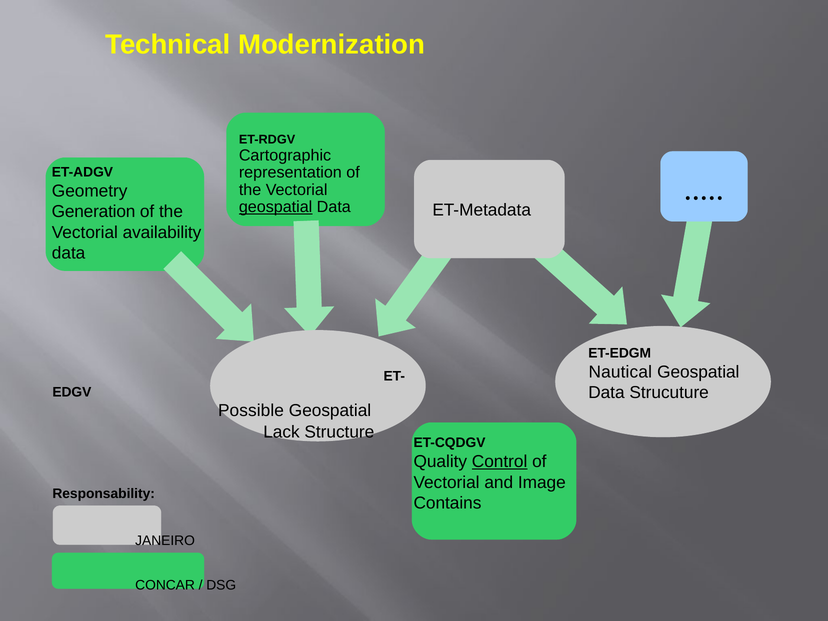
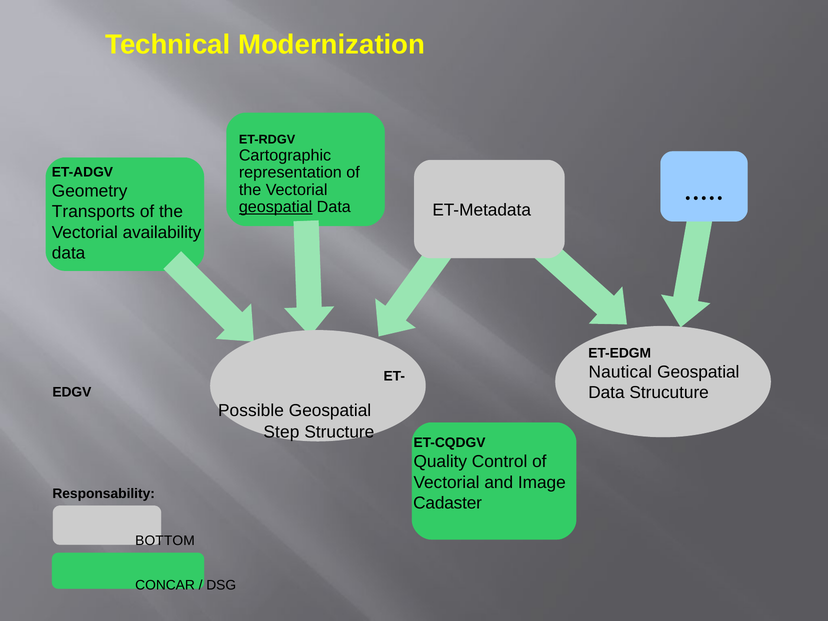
Generation: Generation -> Transports (93, 212)
Lack: Lack -> Step (281, 432)
Control underline: present -> none (500, 462)
Contains: Contains -> Cadaster (448, 503)
JANEIRO: JANEIRO -> BOTTOM (165, 540)
